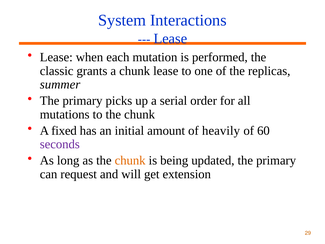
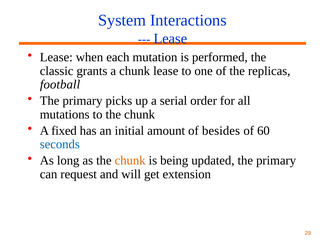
summer: summer -> football (60, 84)
heavily: heavily -> besides (221, 130)
seconds colour: purple -> blue (60, 144)
